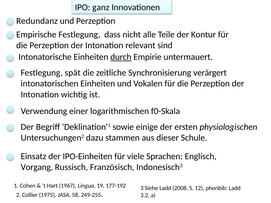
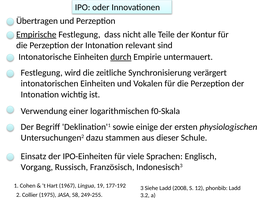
ganz: ganz -> oder (101, 7)
Redundanz: Redundanz -> Übertragen (37, 21)
Empirische underline: none -> present (36, 34)
spät: spät -> wird (73, 73)
